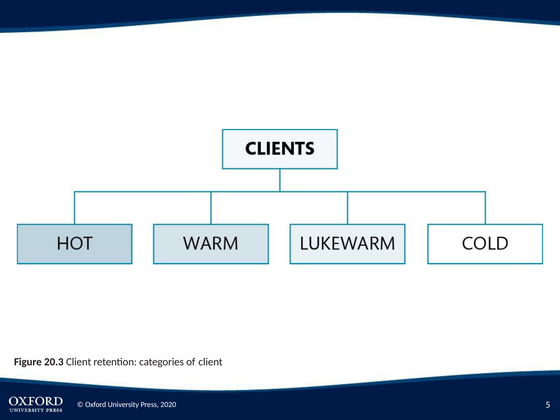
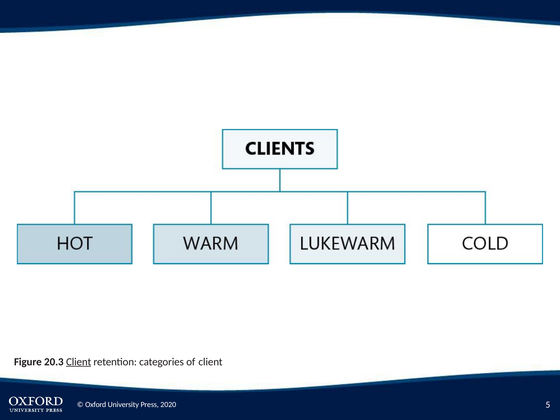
Client underline: none -> present (79, 362)
